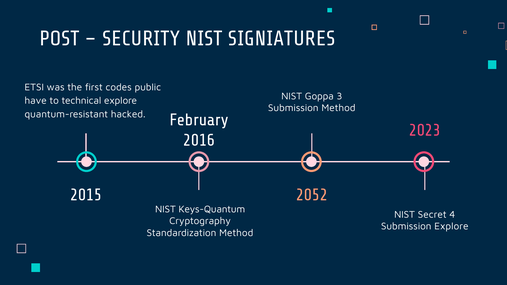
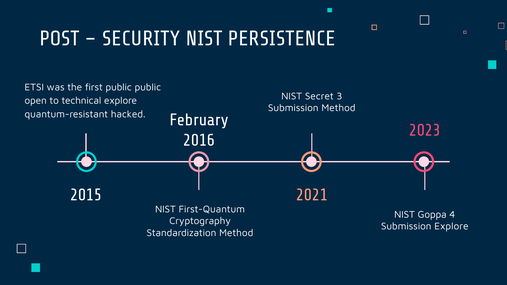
SIGNIATURES: SIGNIATURES -> PERSISTENCE (282, 39)
first codes: codes -> public (119, 87)
Goppa: Goppa -> Secret (319, 96)
have: have -> open (36, 101)
2052: 2052 -> 2021 (312, 195)
Keys-Quantum: Keys-Quantum -> First-Quantum (212, 209)
Secret: Secret -> Goppa (432, 215)
